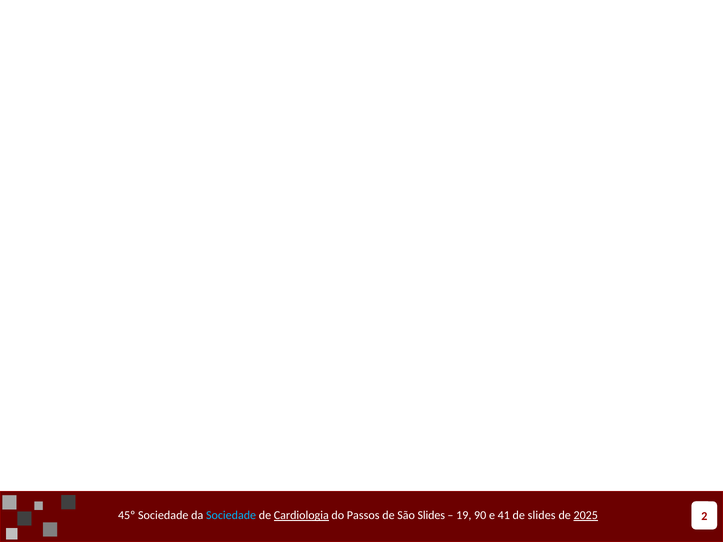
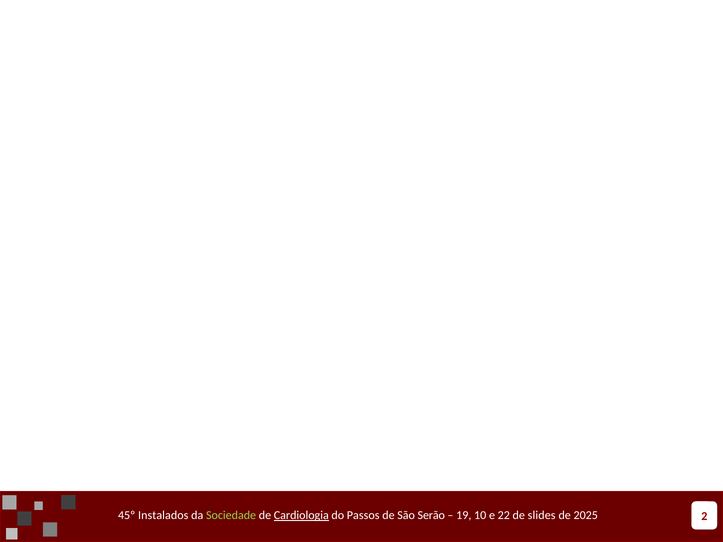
45º Sociedade: Sociedade -> Instalados (163, 516)
Sociedade colour: light blue -> light green (231, 516)
São Slides: Slides -> Serão (431, 516)
90: 90 -> 10 (480, 516)
41: 41 -> 22 (504, 516)
2025 underline: present -> none (586, 516)
